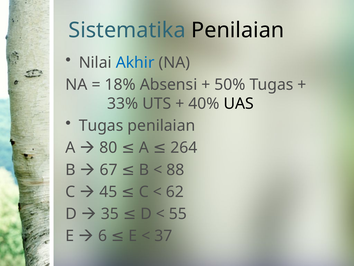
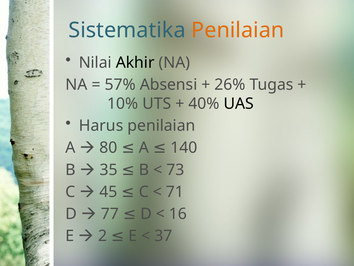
Penilaian colour: black -> orange (238, 30)
Akhir colour: blue -> black (135, 62)
18%: 18% -> 57% (120, 84)
50%: 50% -> 26% (230, 84)
33%: 33% -> 10% (123, 103)
Tugas: Tugas -> Harus (101, 125)
264: 264 -> 140 (184, 147)
67: 67 -> 35 (109, 169)
88: 88 -> 73 (175, 169)
62: 62 -> 71 (175, 192)
35: 35 -> 77 (110, 214)
55: 55 -> 16 (178, 214)
6: 6 -> 2 (103, 236)
